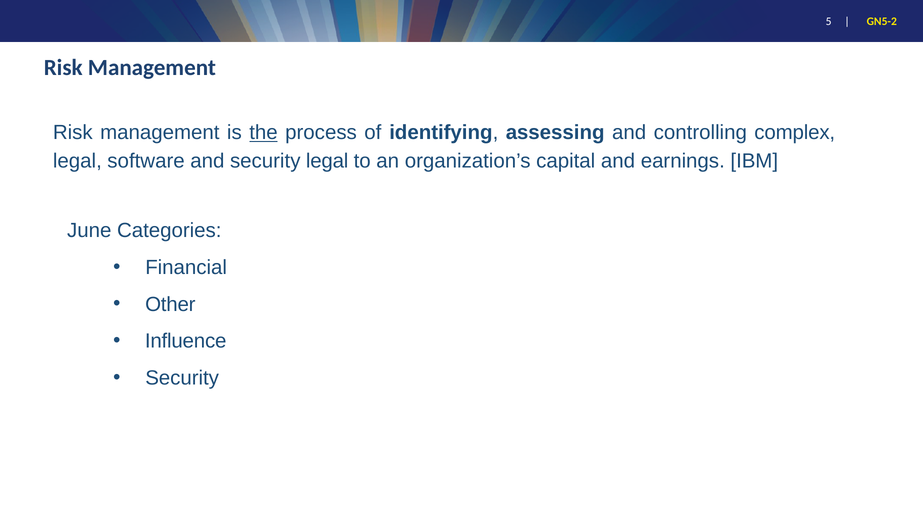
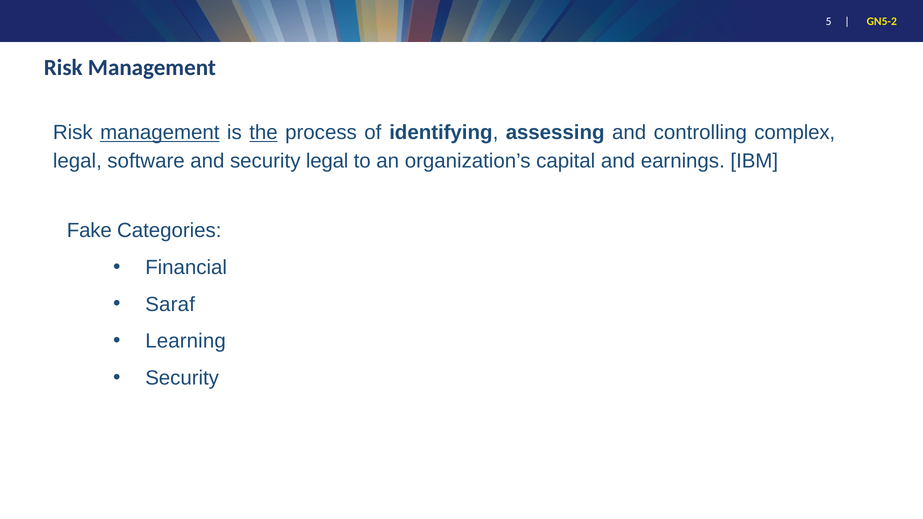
management underline: none -> present (160, 133)
June: June -> Fake (89, 230)
Other: Other -> Saraf (170, 304)
Influence: Influence -> Learning (186, 341)
